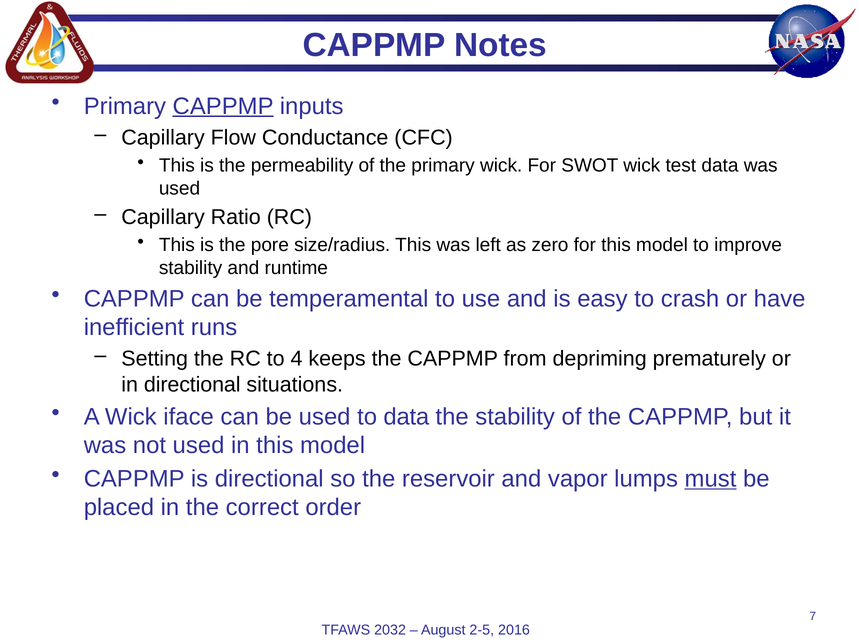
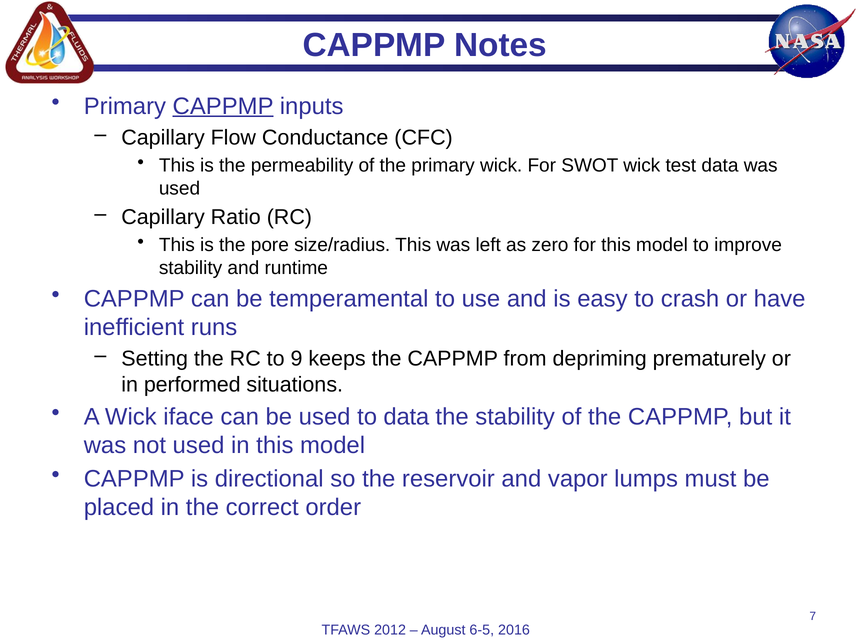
4: 4 -> 9 (296, 359)
in directional: directional -> performed (192, 385)
must underline: present -> none (711, 479)
2032: 2032 -> 2012 (390, 630)
2-5: 2-5 -> 6-5 (482, 630)
